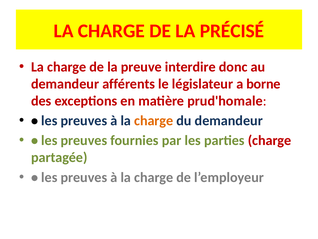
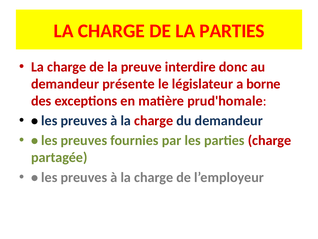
LA PRÉCISÉ: PRÉCISÉ -> PARTIES (232, 31)
afférents: afférents -> présente (129, 84)
charge colour: orange -> red (154, 120)
